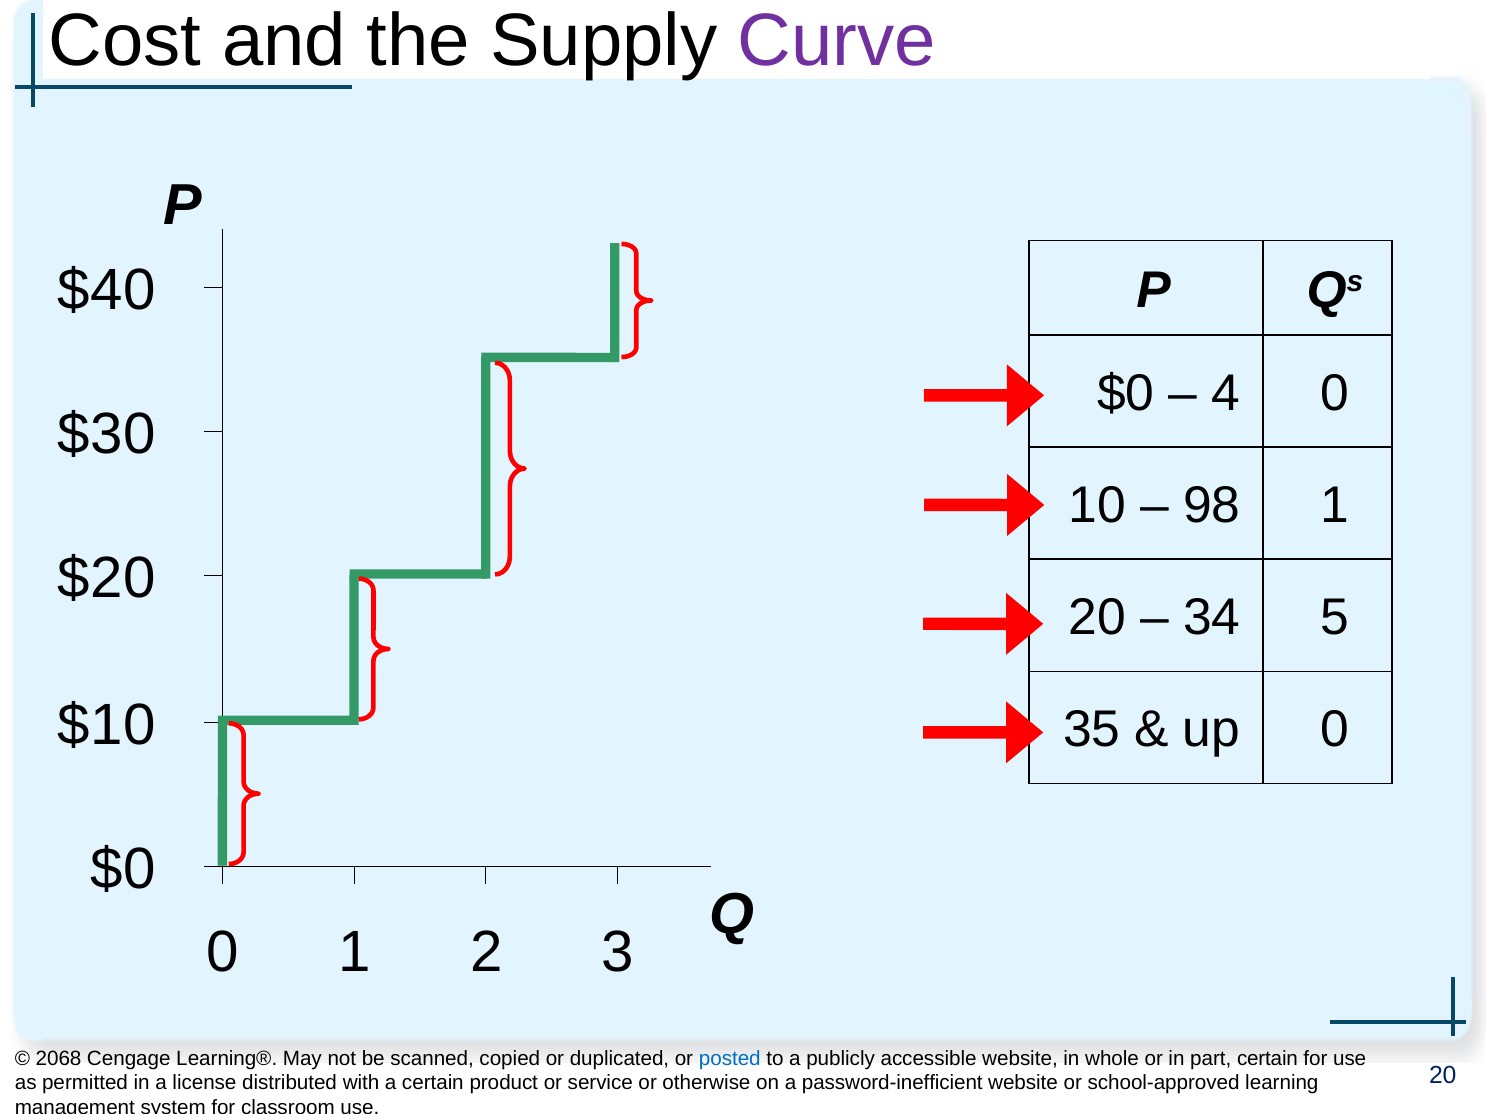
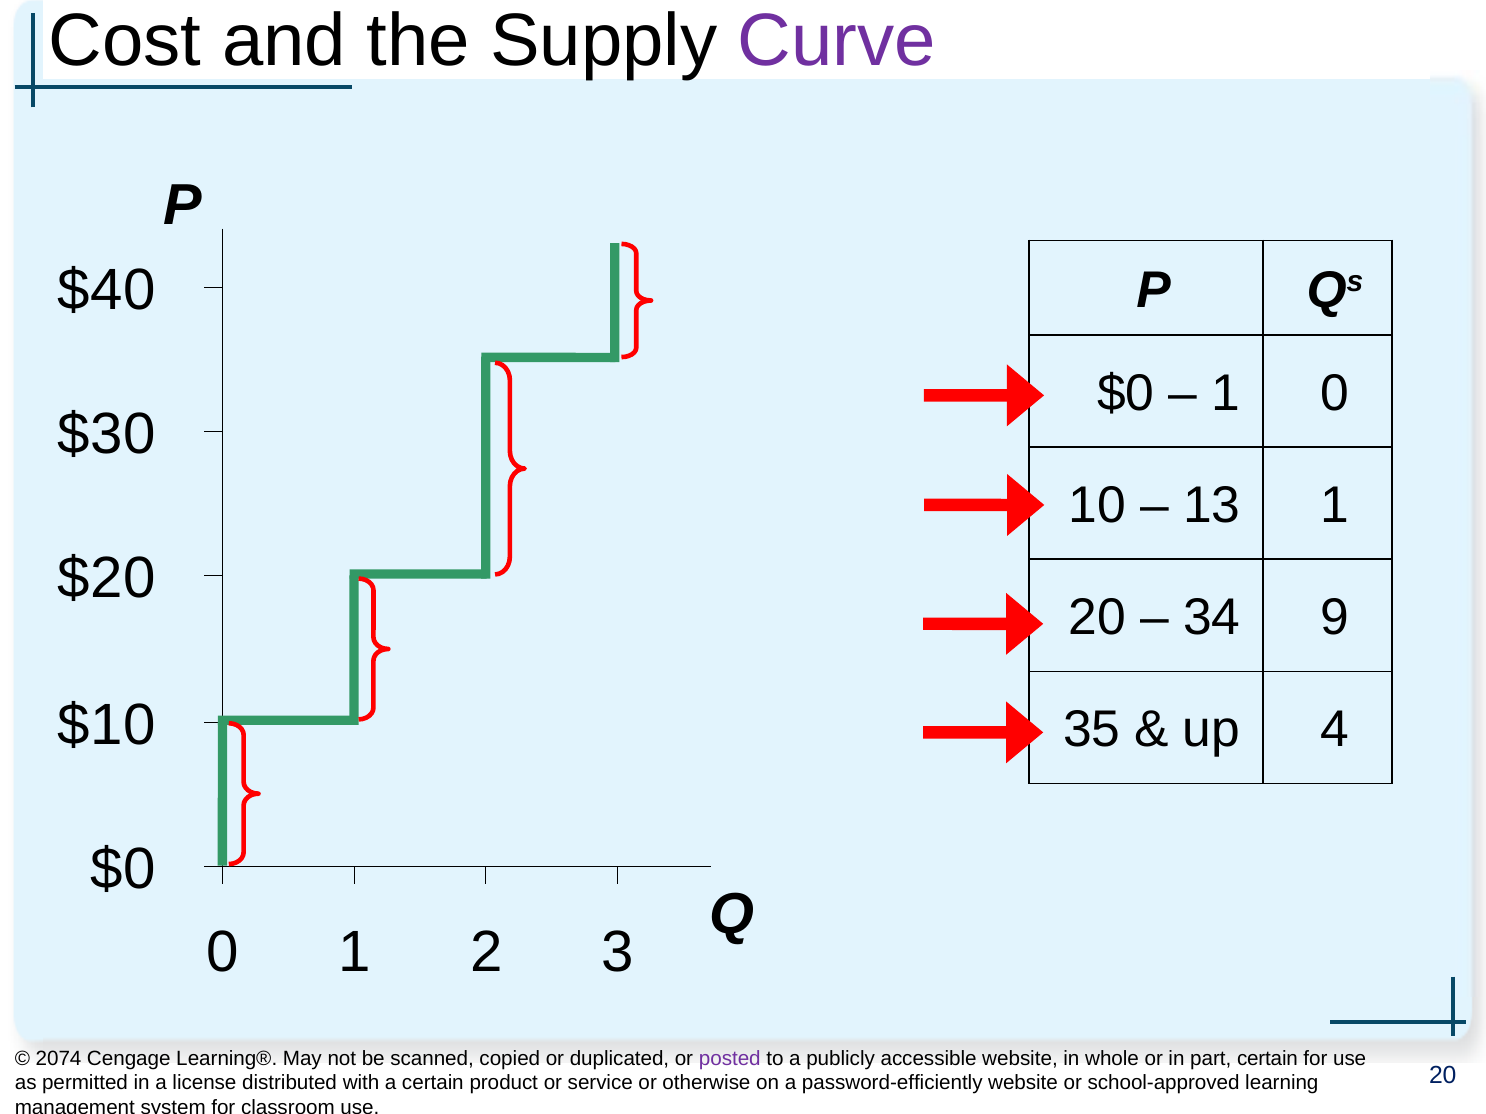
4: 4 -> 1 (1226, 393)
98: 98 -> 13 (1212, 506)
5: 5 -> 9 (1335, 618)
up 0: 0 -> 4 (1335, 730)
2068: 2068 -> 2074 (59, 1059)
posted colour: blue -> purple (730, 1059)
password-inefficient: password-inefficient -> password-efficiently (892, 1084)
